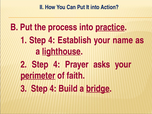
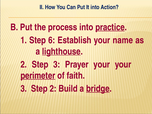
1 Step 4: 4 -> 6 (52, 40)
2 Step 4: 4 -> 3 (57, 64)
Prayer asks: asks -> your (102, 64)
3 Step 4: 4 -> 2 (53, 89)
